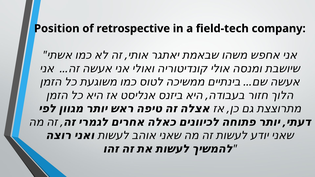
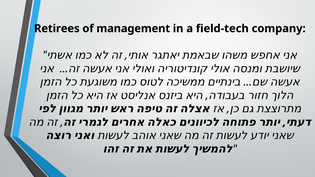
Position: Position -> Retirees (57, 29)
retrospective: retrospective -> management (133, 29)
